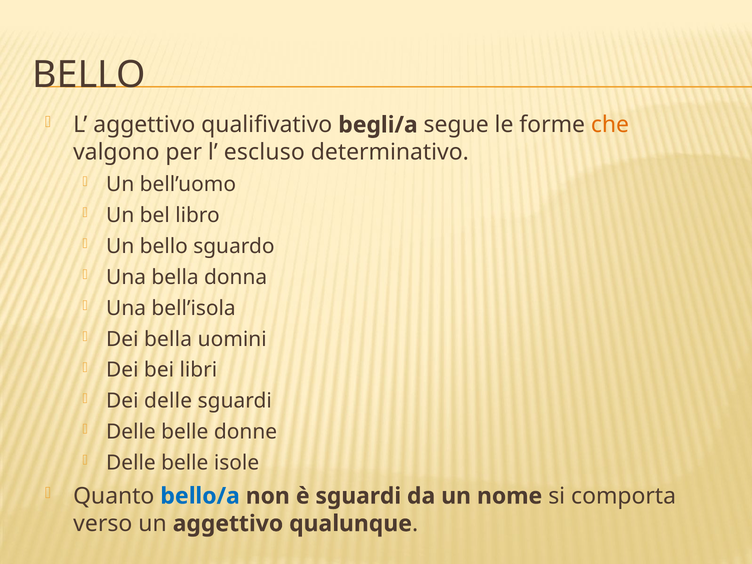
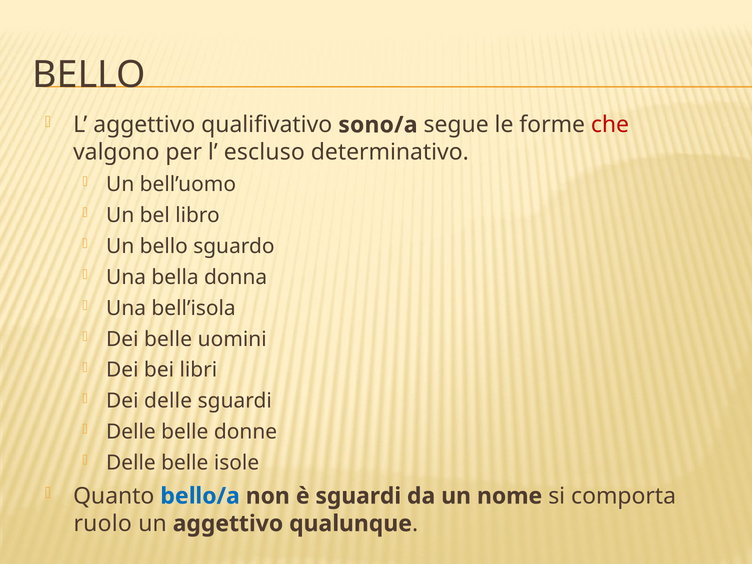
begli/a: begli/a -> sono/a (378, 125)
che colour: orange -> red (610, 125)
Dei bella: bella -> belle (168, 339)
verso: verso -> ruolo (103, 524)
